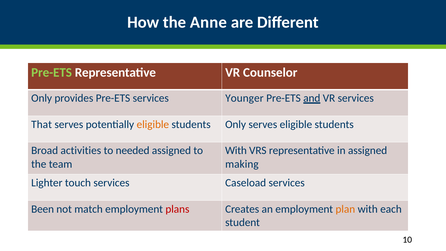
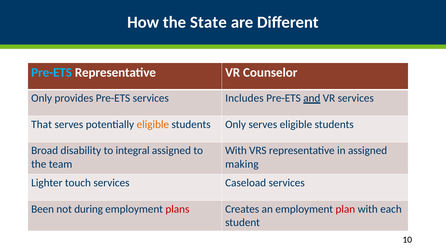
Anne: Anne -> State (208, 22)
Pre-ETS colour: light green -> light blue (52, 73)
Younger: Younger -> Includes (244, 98)
activities: activities -> disability (81, 151)
needed: needed -> integral (133, 151)
match: match -> during (89, 209)
plan colour: orange -> red (345, 209)
